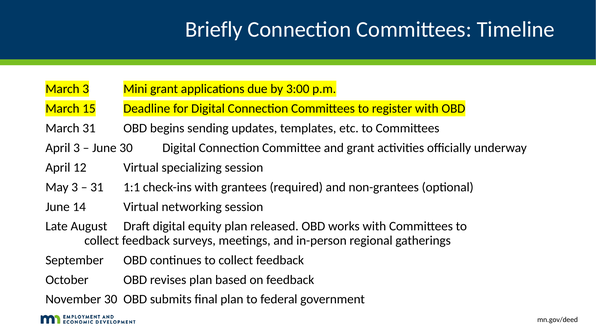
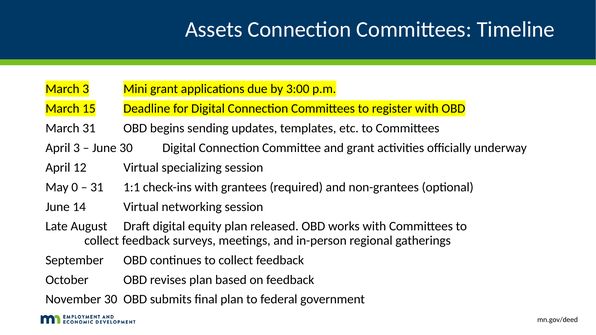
Briefly: Briefly -> Assets (214, 30)
May 3: 3 -> 0 (75, 187)
